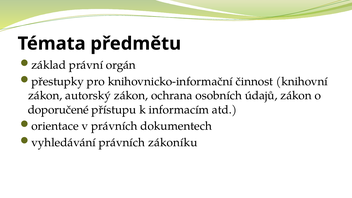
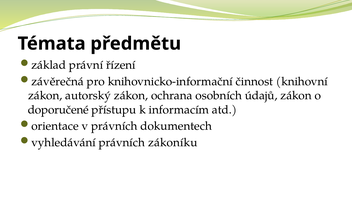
orgán: orgán -> řízení (121, 65)
přestupky: přestupky -> závěrečná (58, 81)
